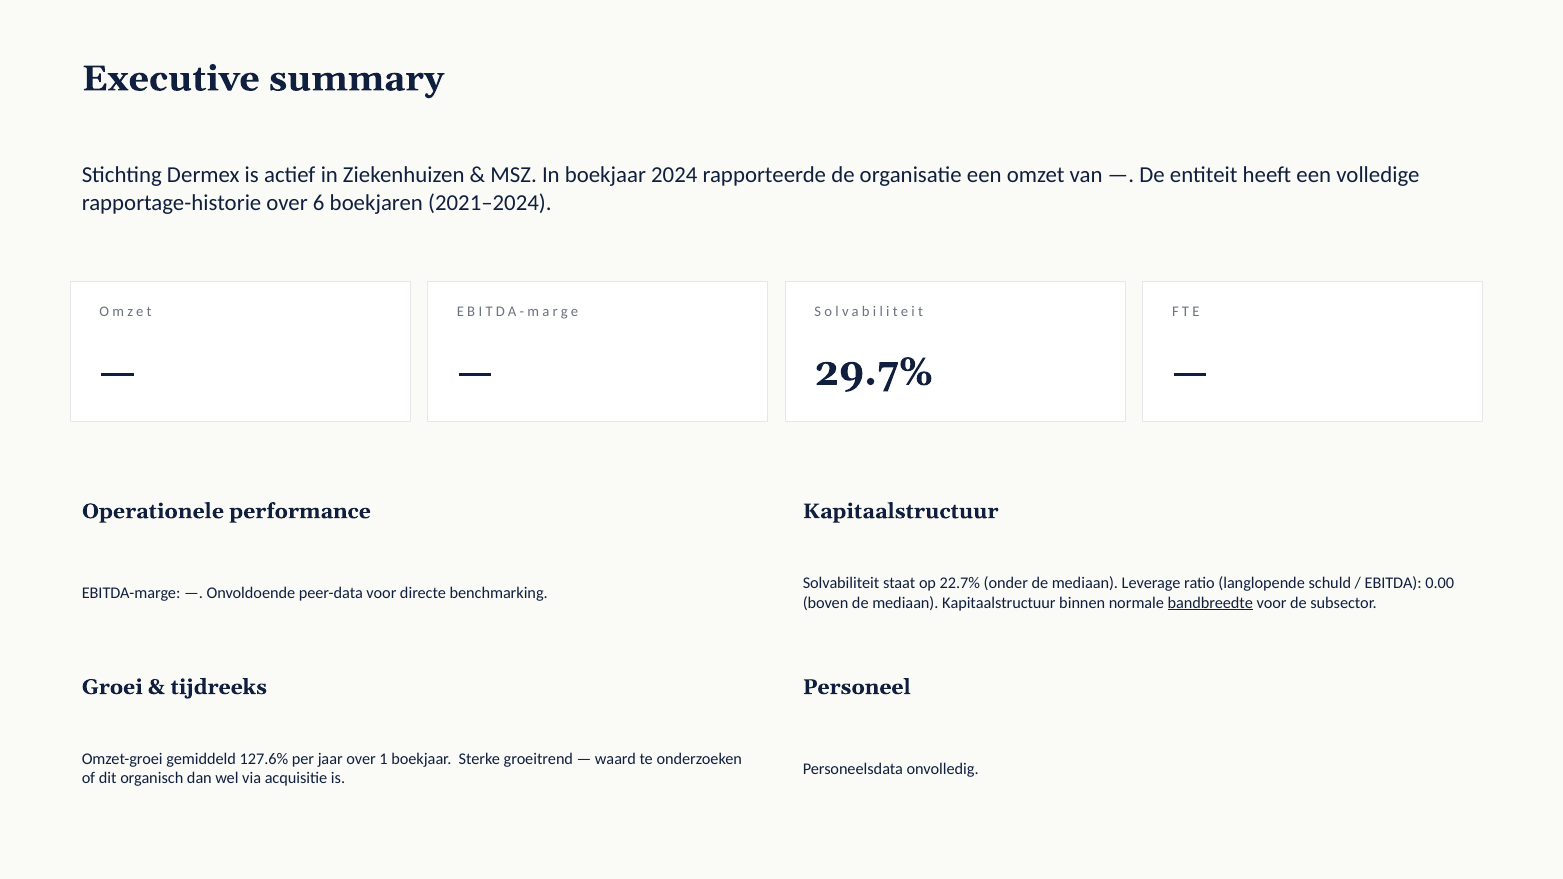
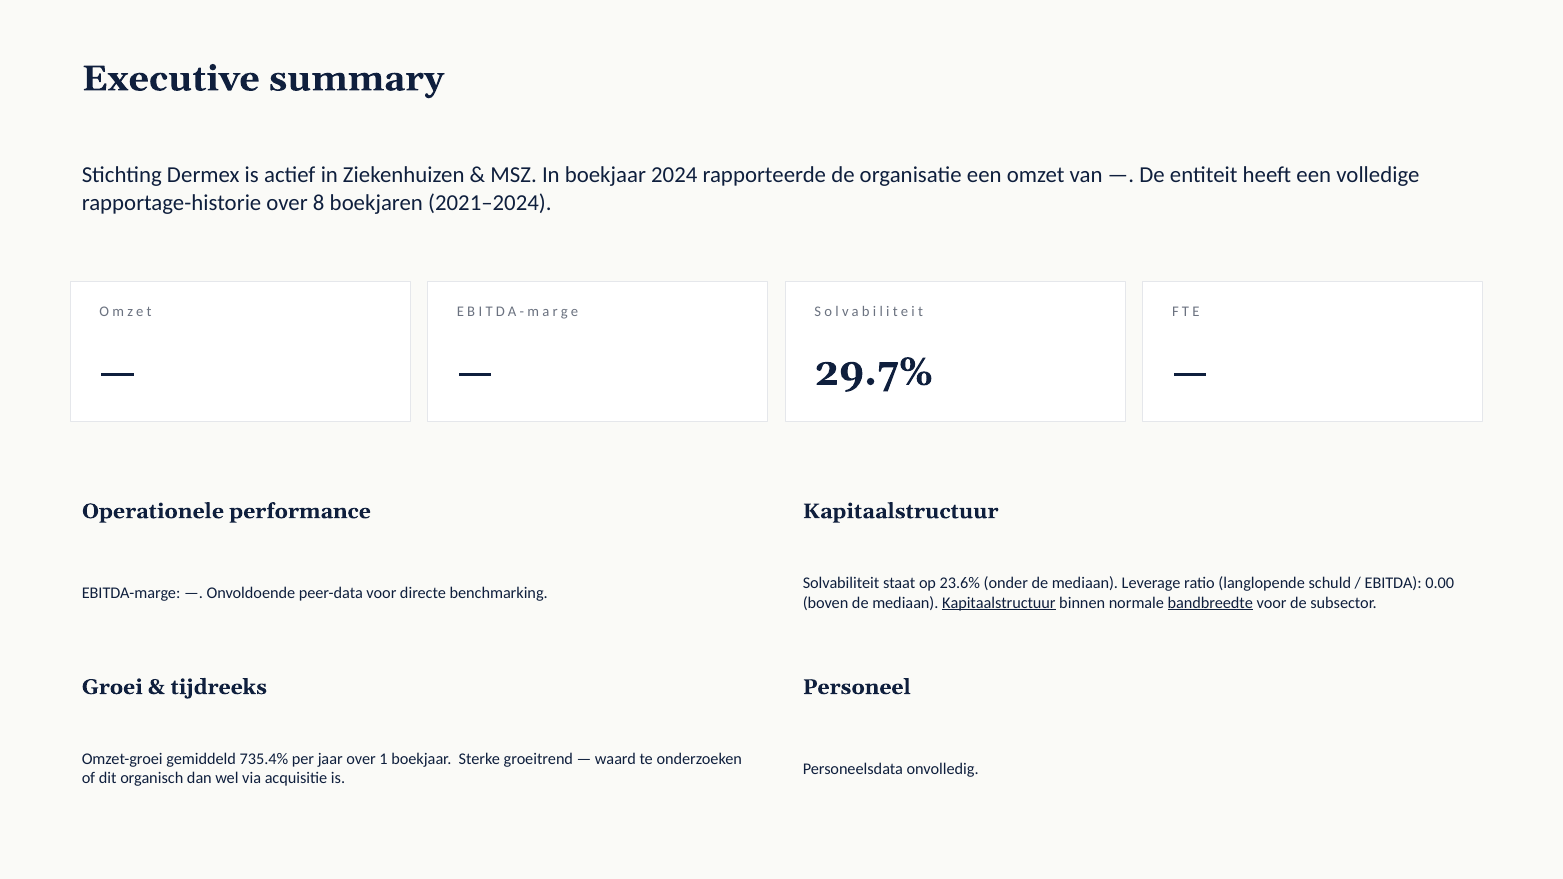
6: 6 -> 8 (319, 203)
22.7%: 22.7% -> 23.6% (960, 583)
Kapitaalstructuur underline: none -> present (999, 603)
127.6%: 127.6% -> 735.4% (264, 759)
